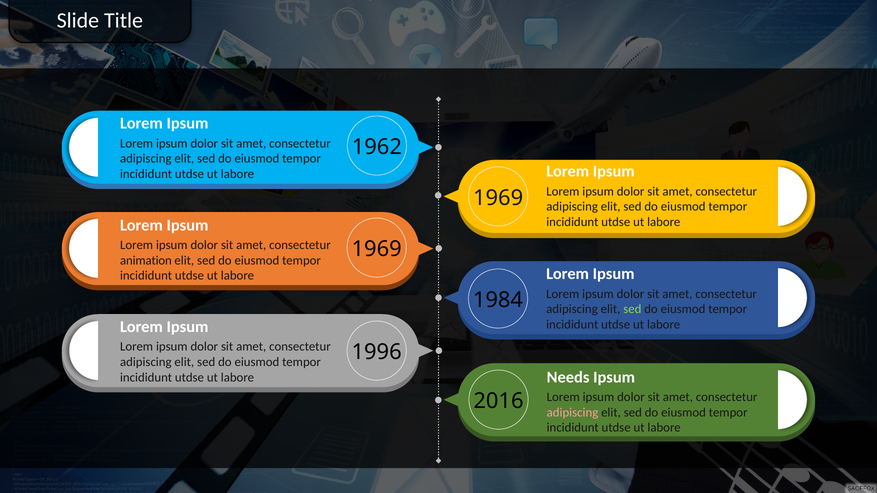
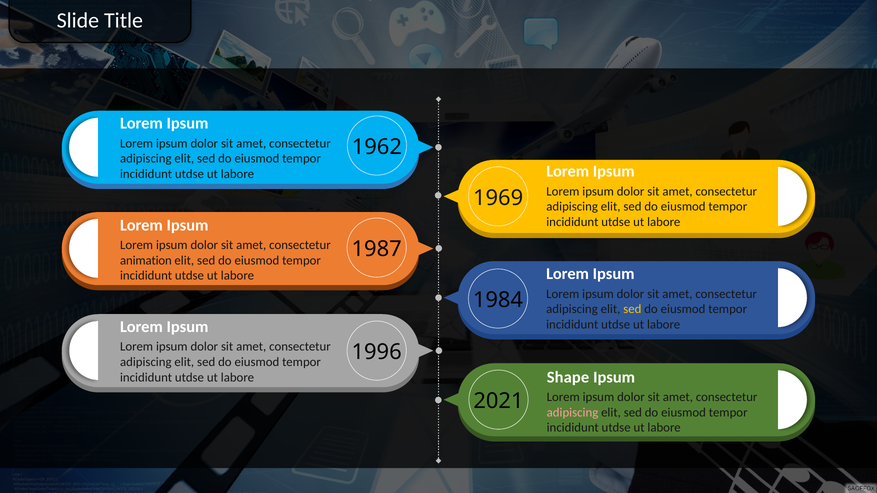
1969: 1969 -> 1987 (377, 249)
sed colour: light green -> yellow (632, 309)
Needs: Needs -> Shape (568, 377)
2016: 2016 -> 2021 (498, 401)
